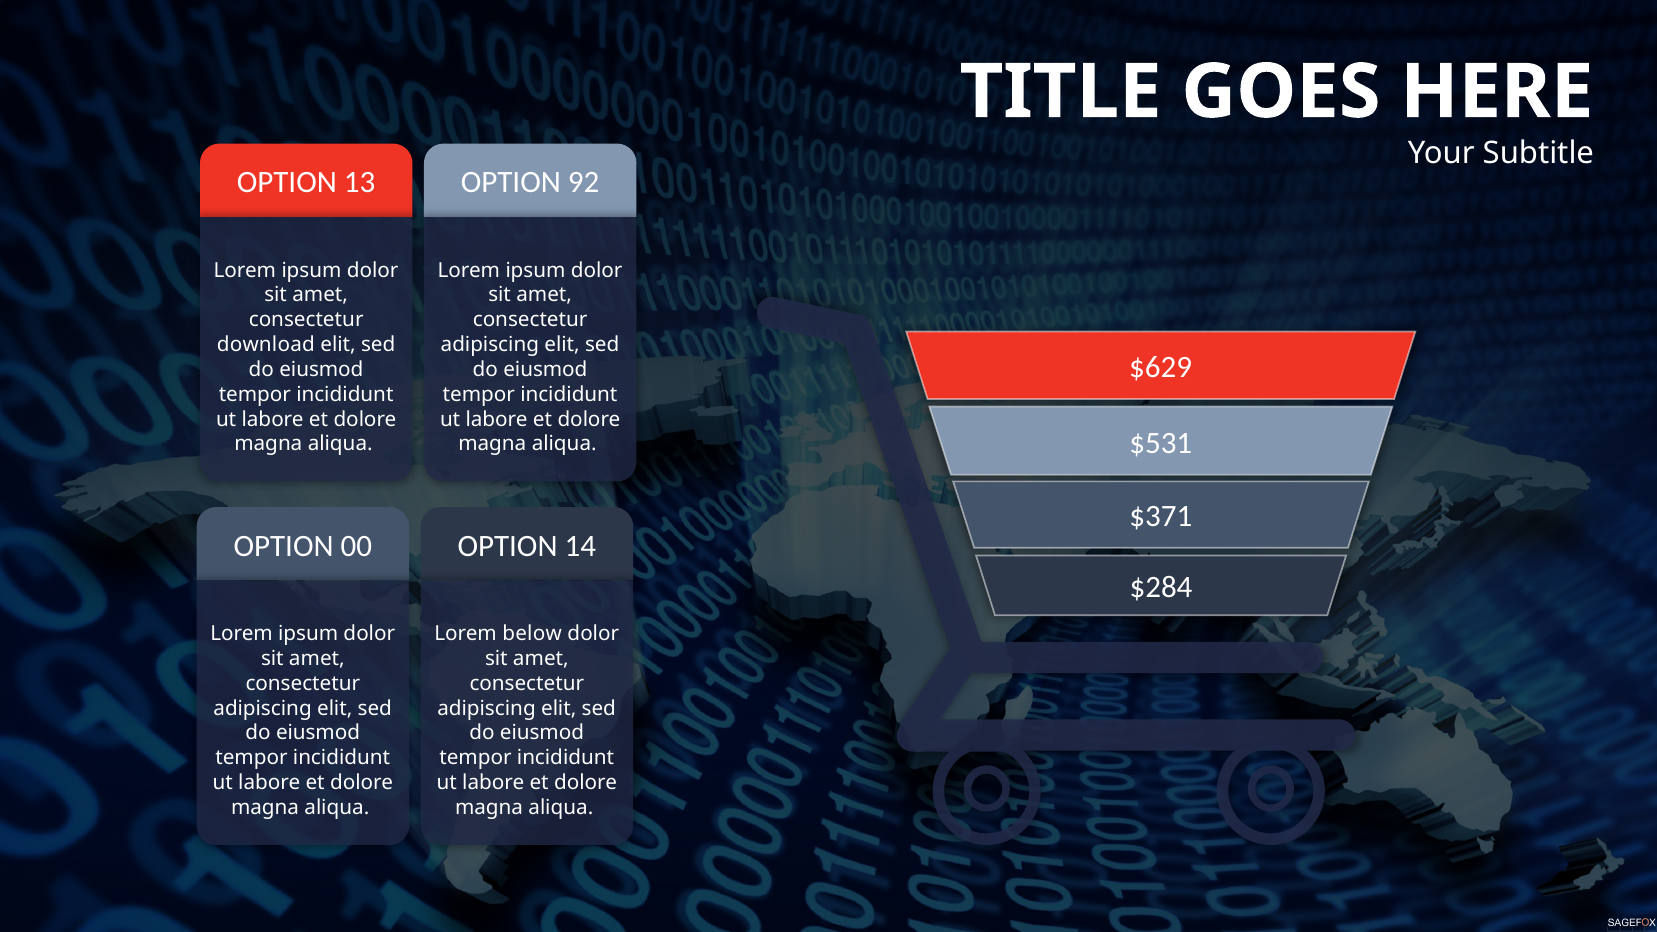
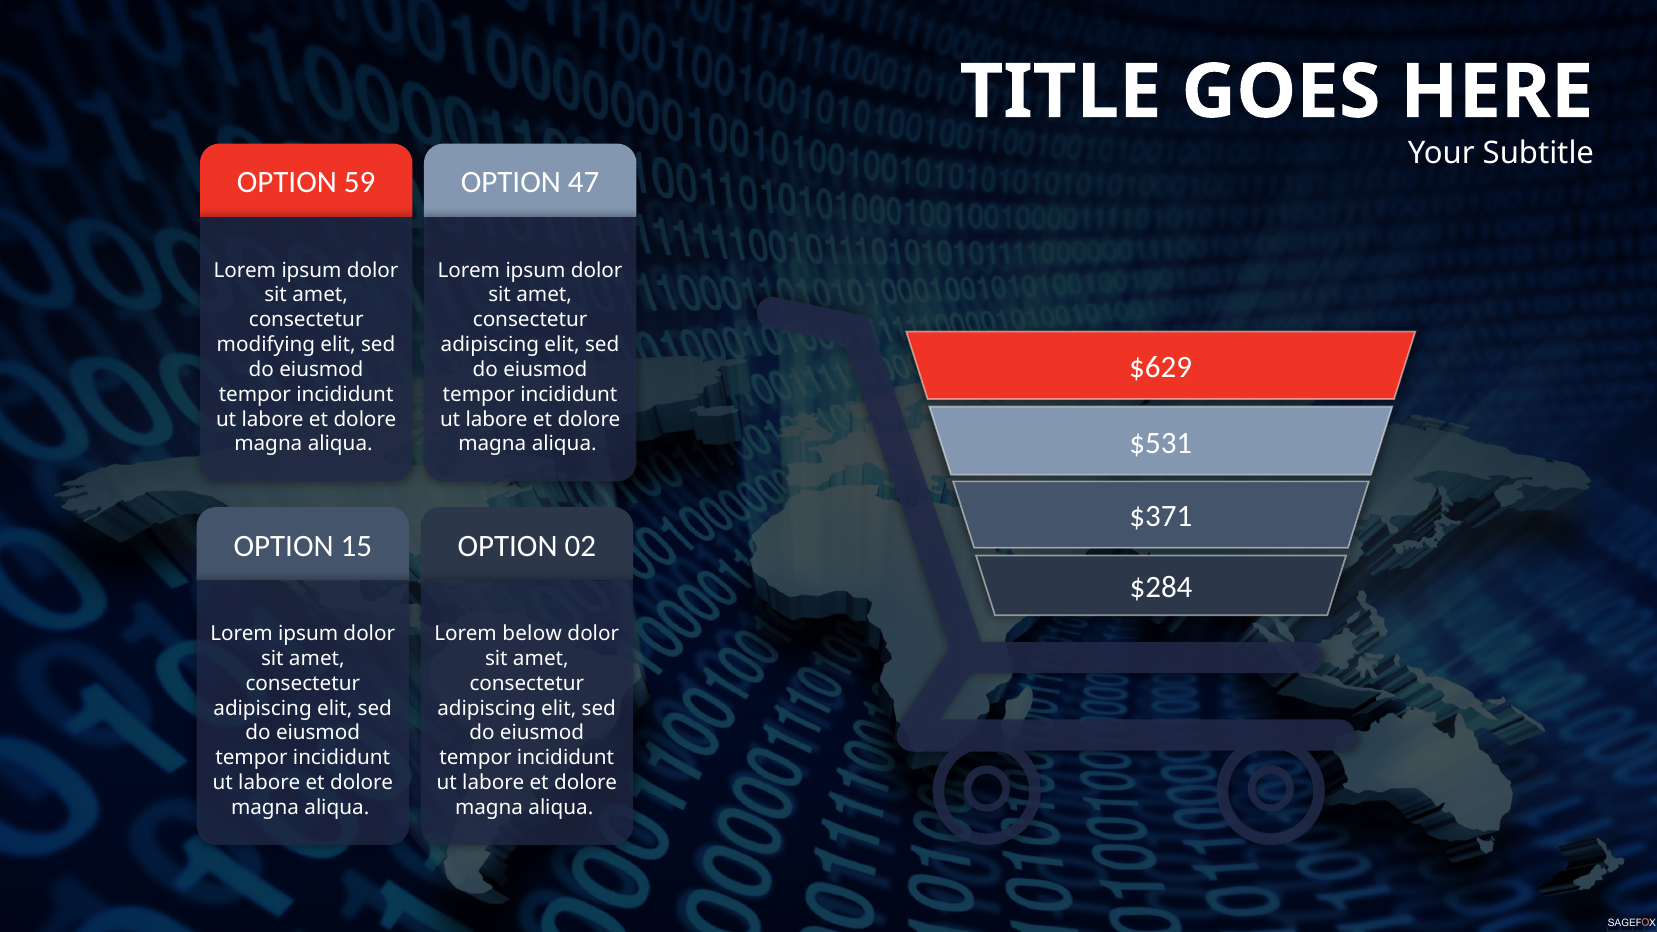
13: 13 -> 59 (360, 182)
92: 92 -> 47 (584, 182)
download: download -> modifying (266, 345)
00: 00 -> 15 (356, 546)
14: 14 -> 02 (580, 546)
